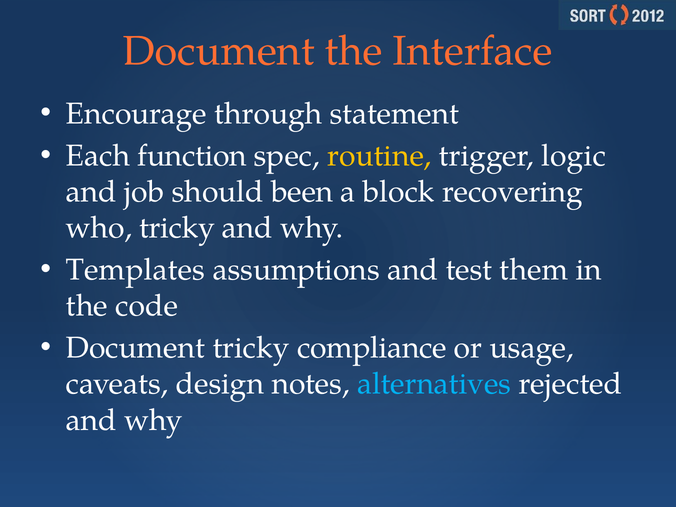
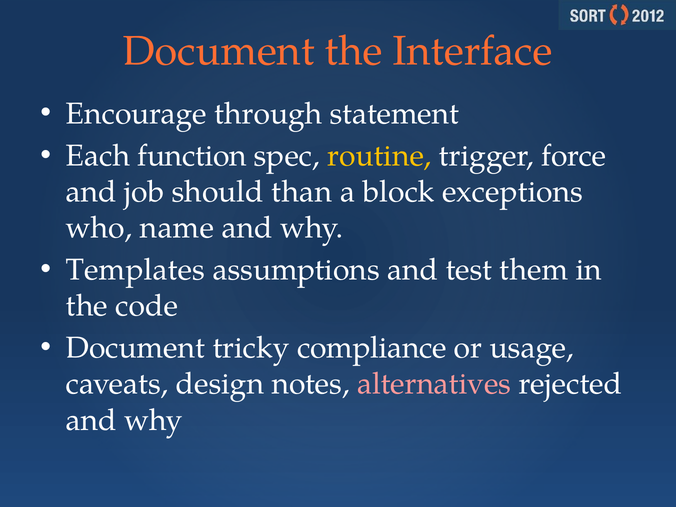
logic: logic -> force (574, 156)
been: been -> than (302, 192)
recovering: recovering -> exceptions (512, 192)
who tricky: tricky -> name (177, 228)
alternatives colour: light blue -> pink (434, 384)
